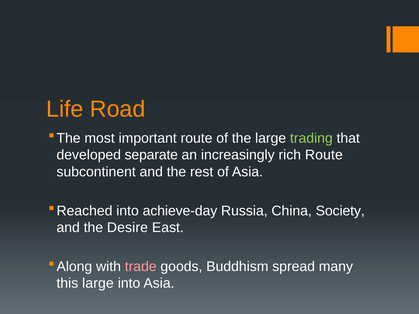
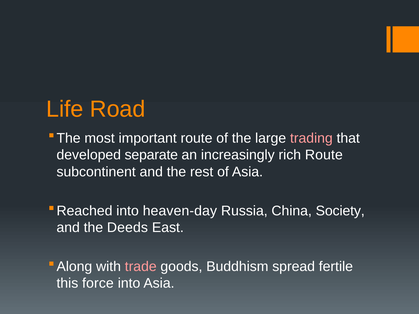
trading colour: light green -> pink (311, 138)
achieve-day: achieve-day -> heaven-day (180, 211)
Desire: Desire -> Deeds (127, 228)
many: many -> fertile (336, 267)
this large: large -> force (98, 284)
